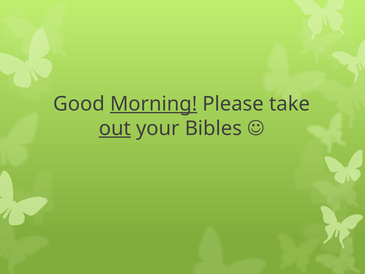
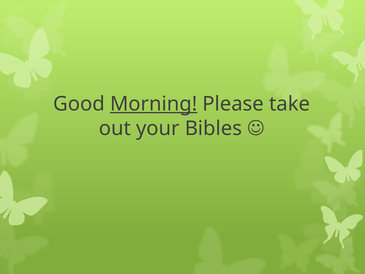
out underline: present -> none (115, 128)
